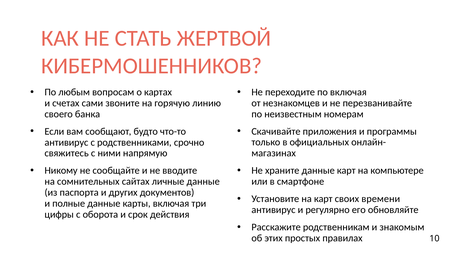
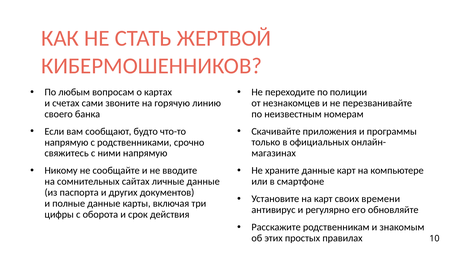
по включая: включая -> полиции (348, 92)
антивирус: антивирус -> напрямую (66, 142)
